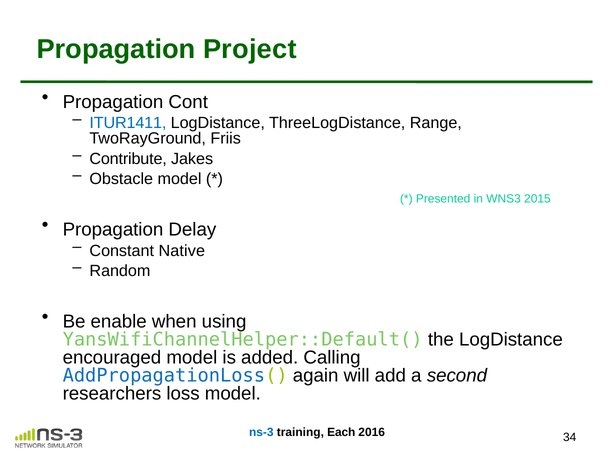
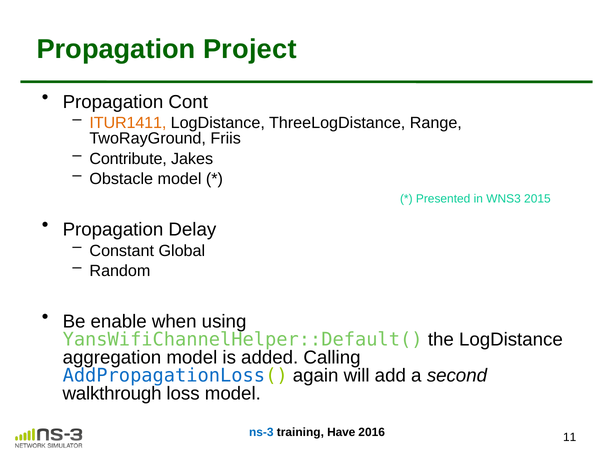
ITUR1411 colour: blue -> orange (128, 123)
Native: Native -> Global (182, 251)
encouraged: encouraged -> aggregation (112, 357)
researchers: researchers -> walkthrough (112, 393)
Each: Each -> Have (341, 432)
34: 34 -> 11 (570, 437)
